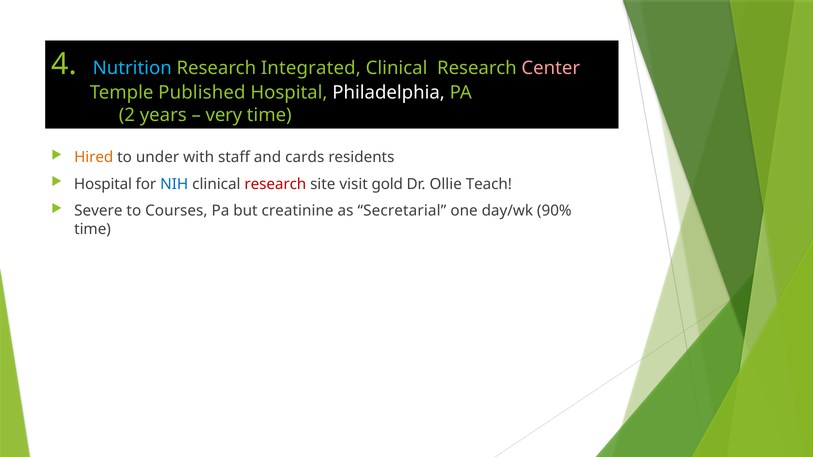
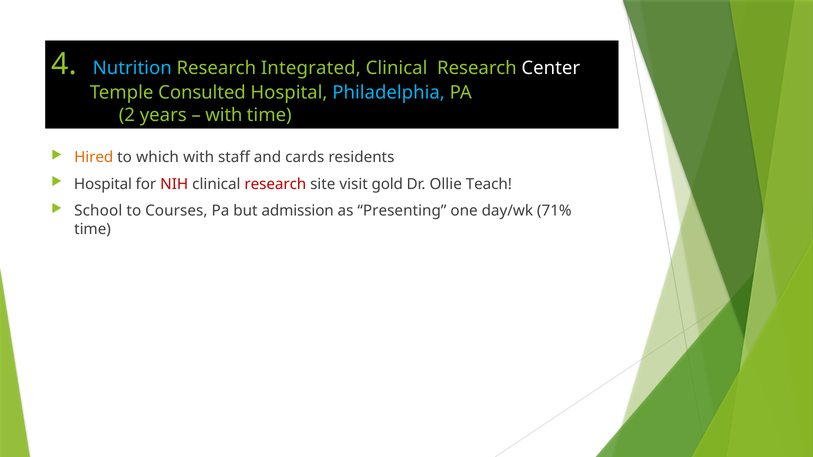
Center colour: pink -> white (551, 68)
Published: Published -> Consulted (202, 93)
Philadelphia colour: white -> light blue (389, 93)
very: very -> with (224, 115)
under: under -> which (158, 157)
NIH colour: blue -> red (174, 184)
Severe: Severe -> School (98, 211)
creatinine: creatinine -> admission (298, 211)
Secretarial: Secretarial -> Presenting (402, 211)
90%: 90% -> 71% (554, 211)
